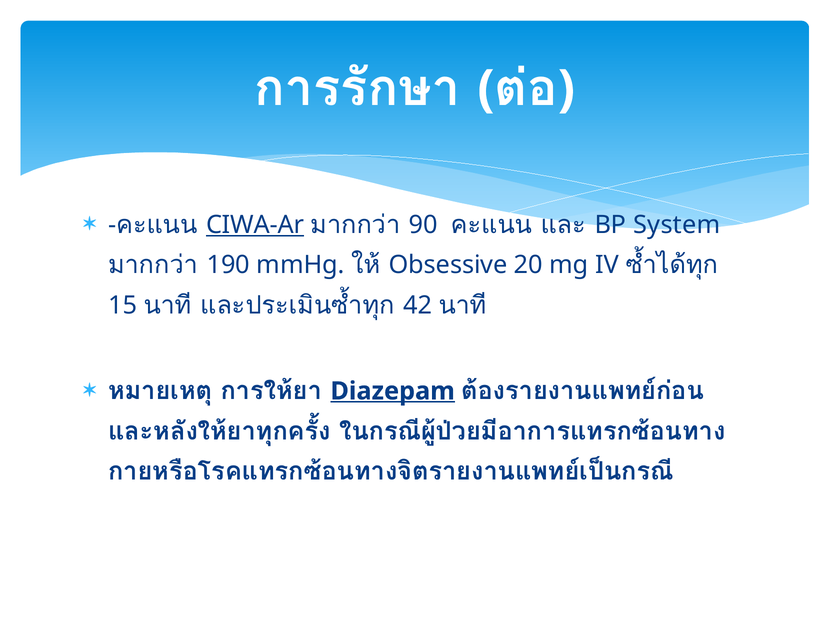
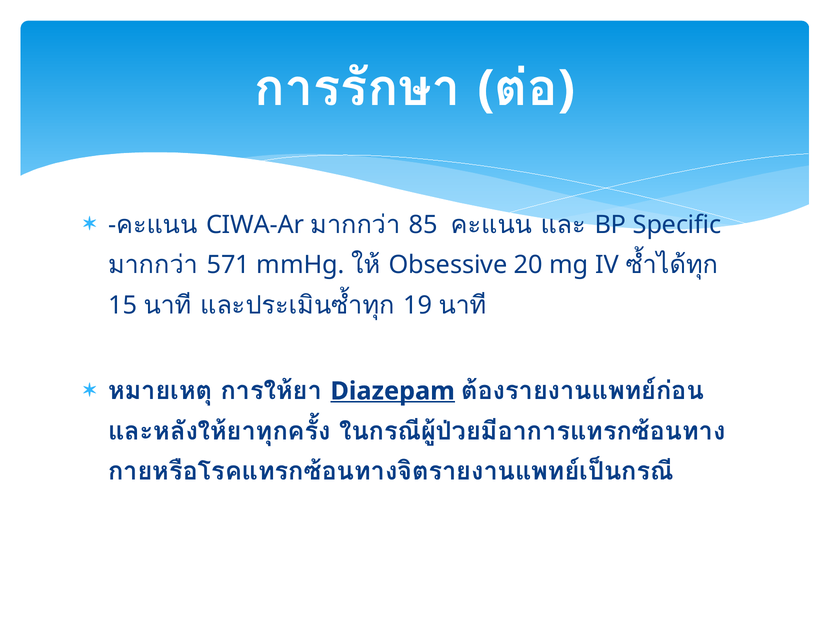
CIWA-Ar underline: present -> none (255, 225)
90: 90 -> 85 (423, 225)
System: System -> Specific (677, 225)
190: 190 -> 571 (228, 265)
42: 42 -> 19 (418, 305)
